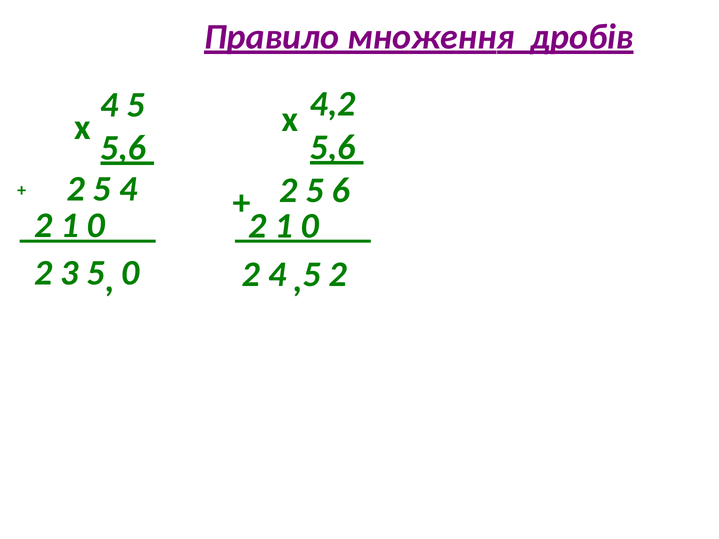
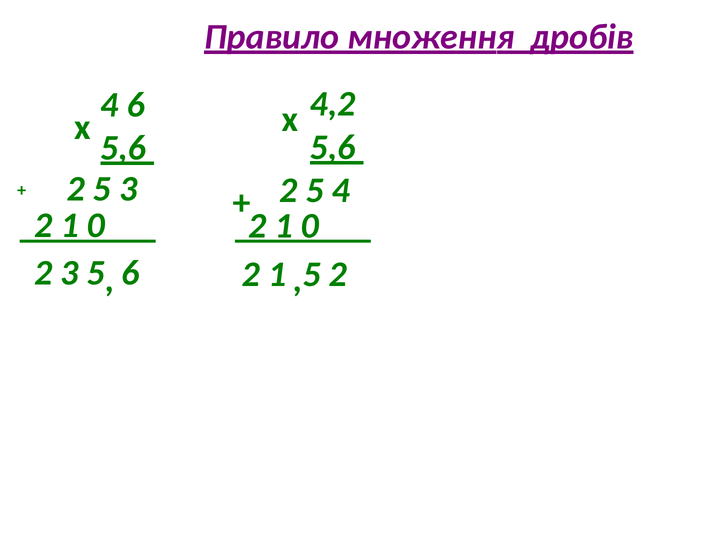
5: 5 -> 6 (136, 105)
5 4: 4 -> 3 (128, 189)
5 6: 6 -> 4 (341, 191)
5 0: 0 -> 6 (130, 273)
4: 4 -> 1 (277, 275)
